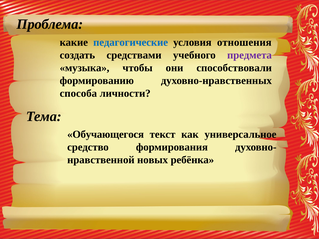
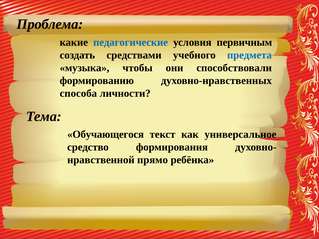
отношения: отношения -> первичным (244, 42)
предмета colour: purple -> blue (249, 55)
новых: новых -> прямо (153, 160)
